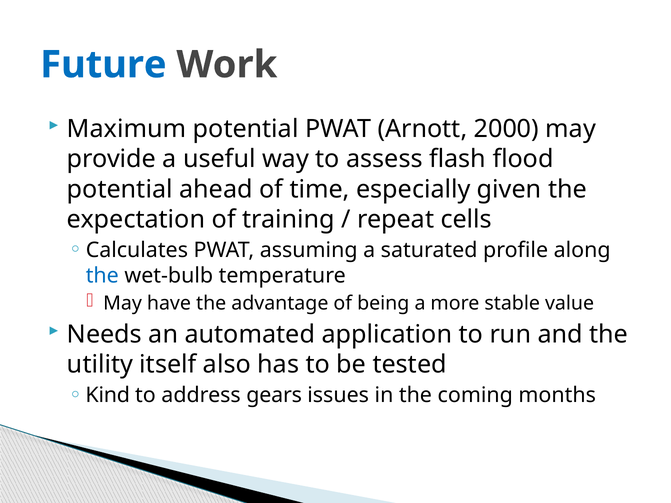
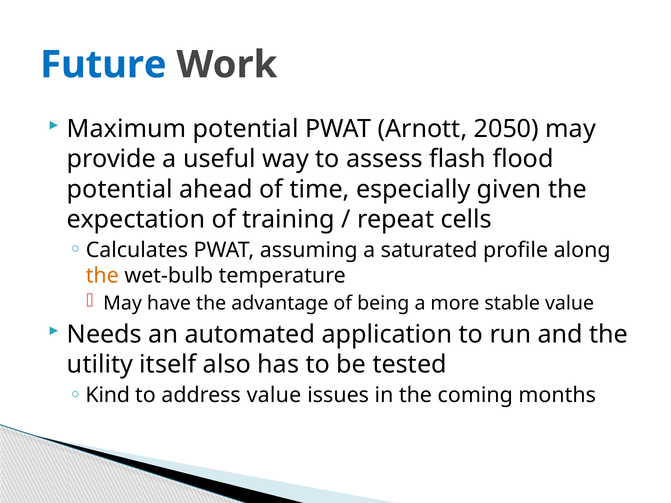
2000: 2000 -> 2050 (506, 129)
the colour: blue -> orange (102, 276)
address gears: gears -> value (274, 396)
